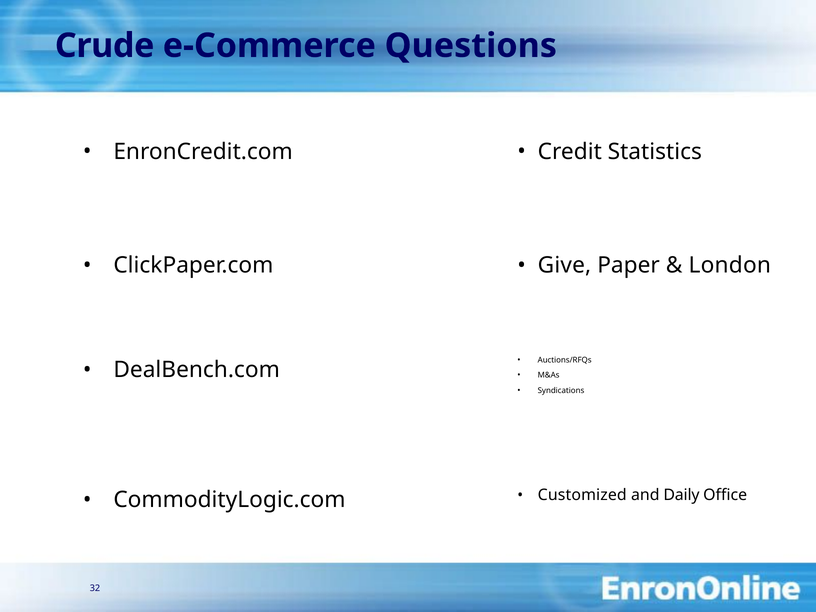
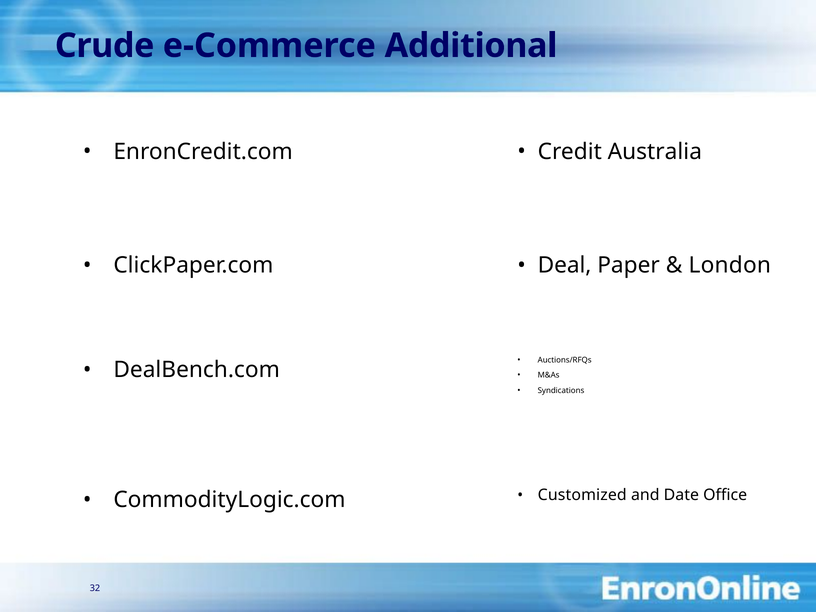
Questions: Questions -> Additional (471, 46)
Statistics: Statistics -> Australia (655, 152)
Give: Give -> Deal (565, 265)
Daily: Daily -> Date (681, 495)
